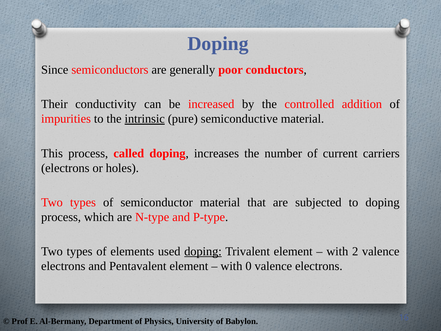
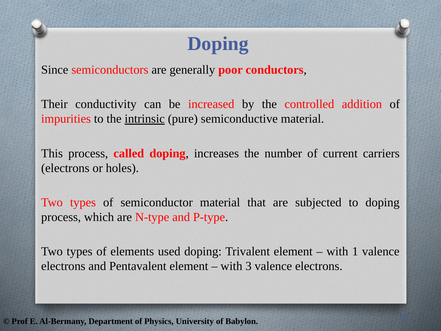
doping underline: present -> none (203, 251)
2: 2 -> 1 (355, 251)
0: 0 -> 3 (248, 266)
